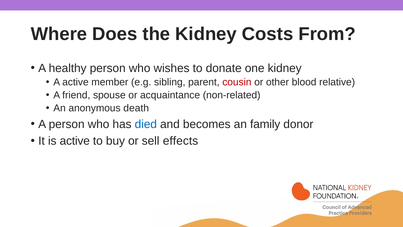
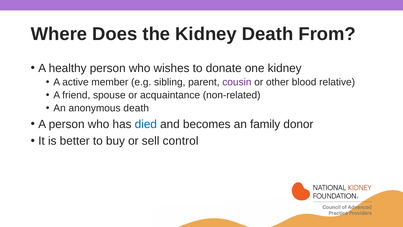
Kidney Costs: Costs -> Death (268, 34)
cousin colour: red -> purple (237, 82)
is active: active -> better (75, 141)
effects: effects -> control (181, 141)
